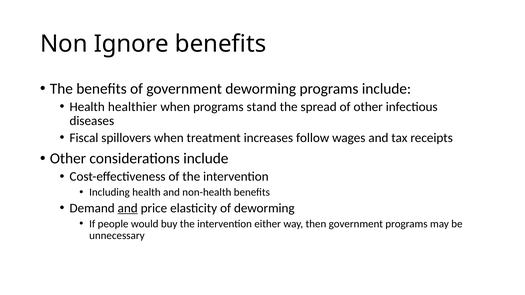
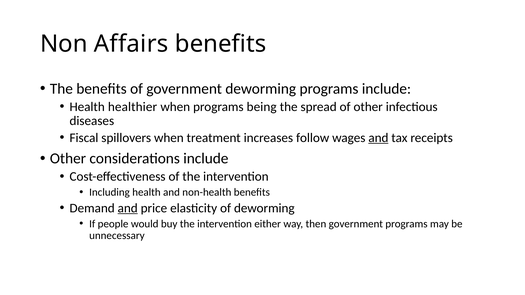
Ignore: Ignore -> Affairs (131, 44)
stand: stand -> being (262, 107)
and underline: none -> present (378, 138)
